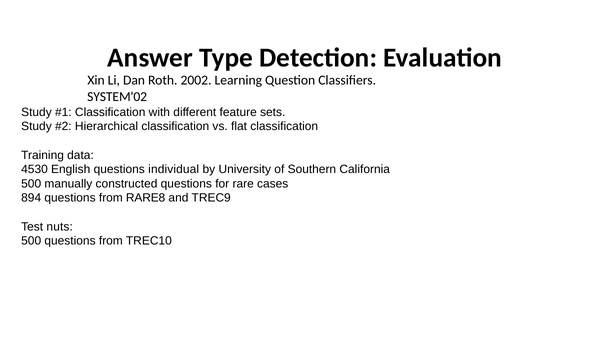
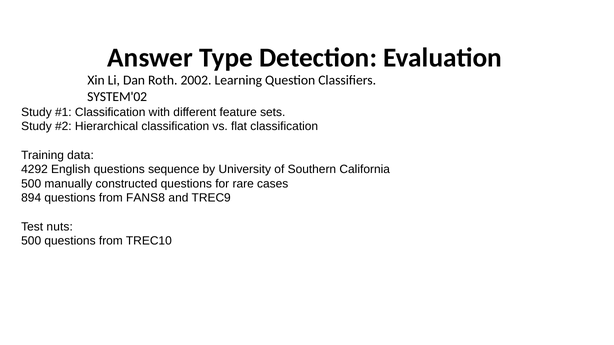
4530: 4530 -> 4292 (35, 170)
individual: individual -> sequence (174, 170)
RARE8: RARE8 -> FANS8 (145, 198)
